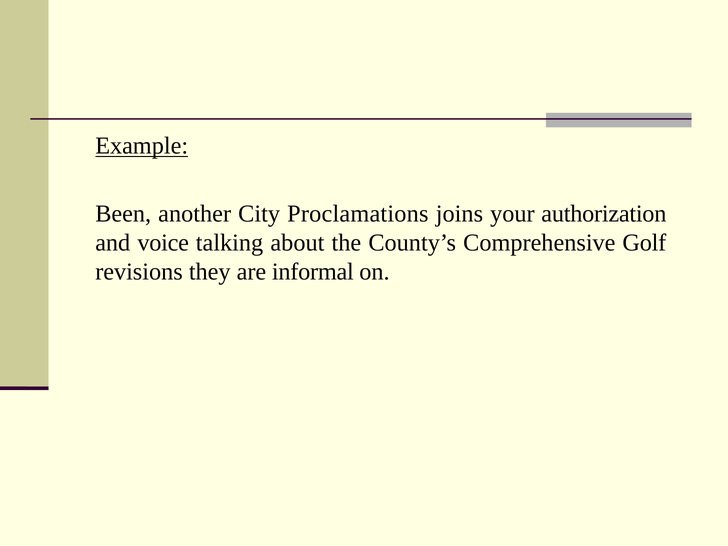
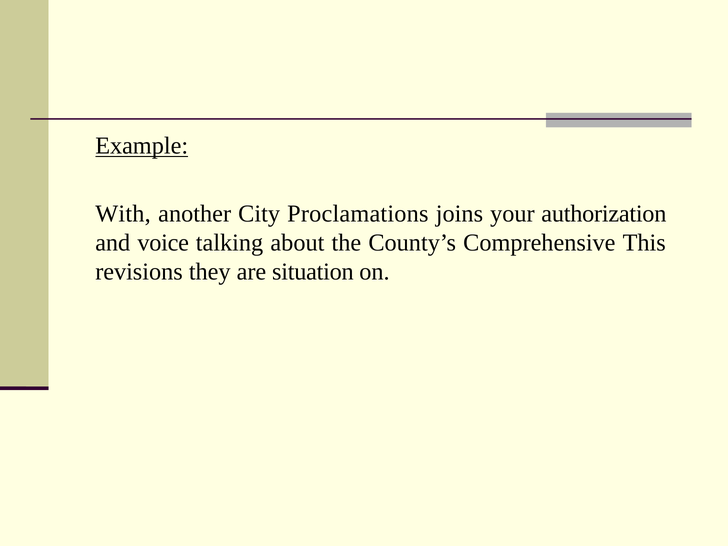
Been: Been -> With (123, 214)
Golf: Golf -> This (644, 243)
informal: informal -> situation (313, 272)
